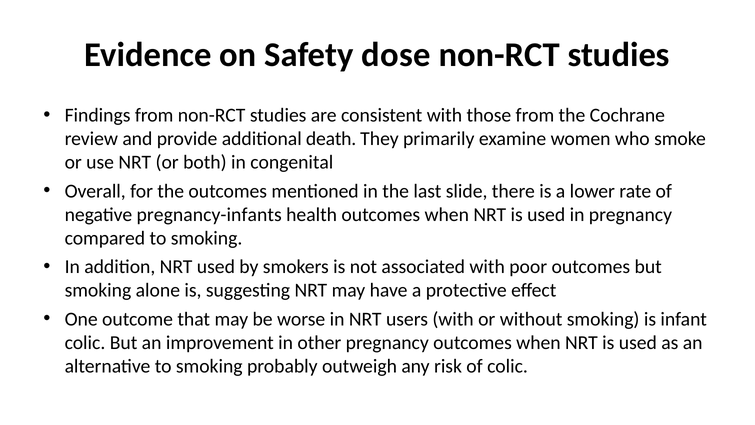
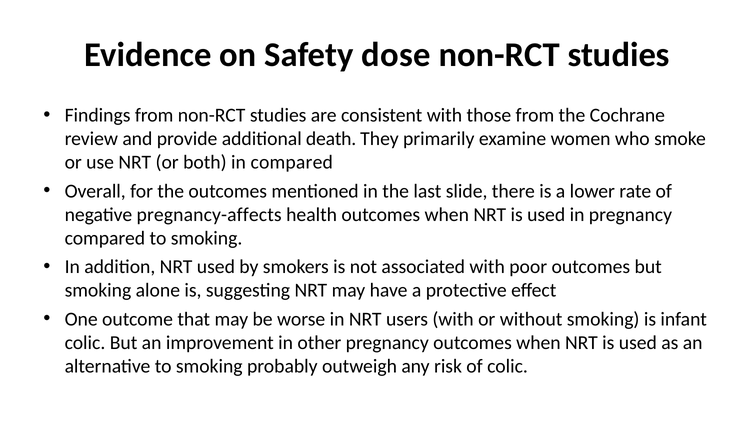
in congenital: congenital -> compared (292, 162)
pregnancy-infants: pregnancy-infants -> pregnancy-affects (209, 214)
